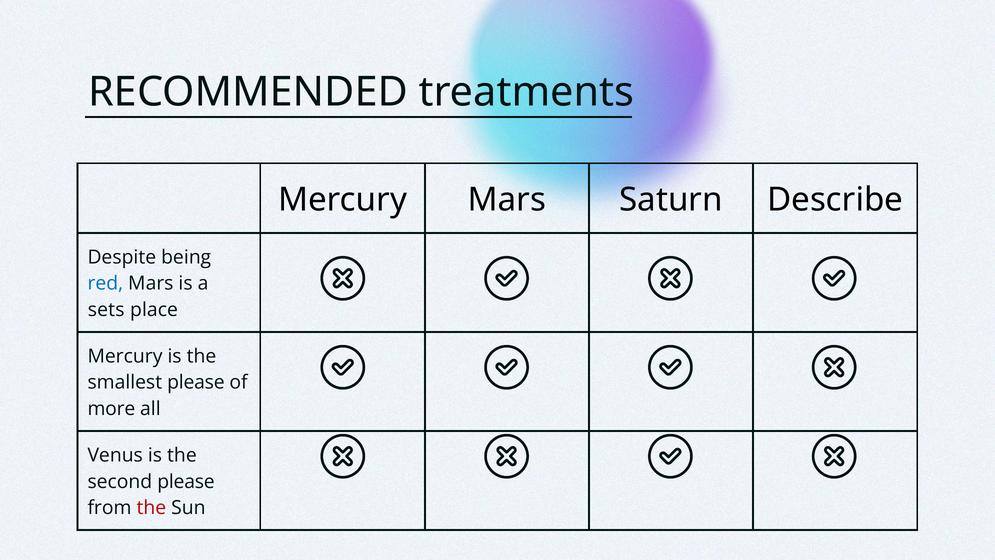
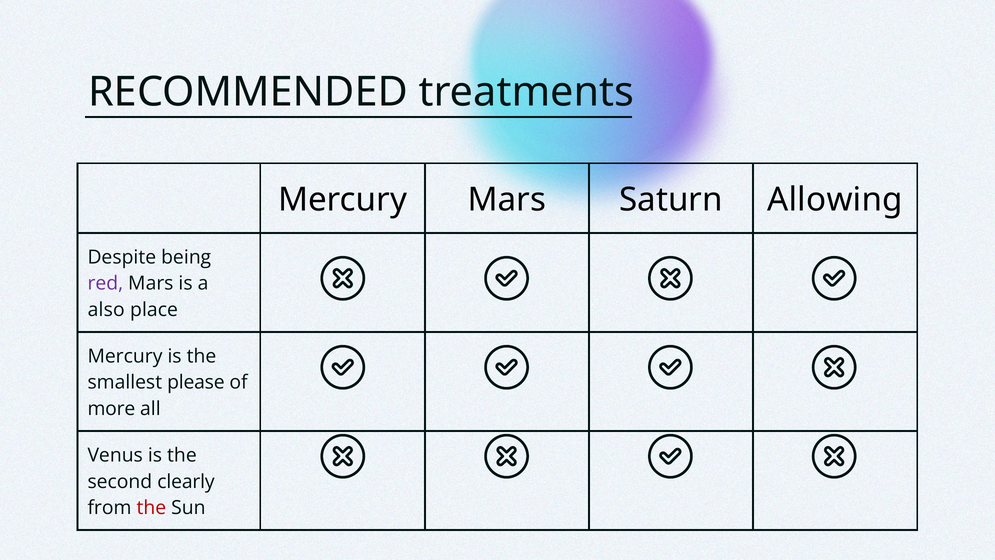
Describe: Describe -> Allowing (835, 200)
red colour: blue -> purple (105, 283)
sets: sets -> also (106, 310)
second please: please -> clearly (186, 481)
